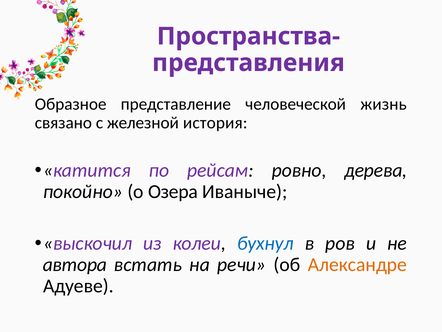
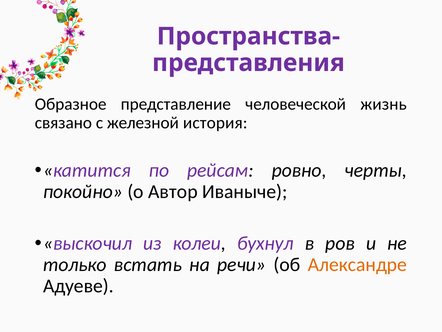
дерева: дерева -> черты (376, 170)
Озера: Озера -> Автор (173, 191)
бухнул colour: blue -> purple (265, 243)
автора: автора -> только (75, 264)
